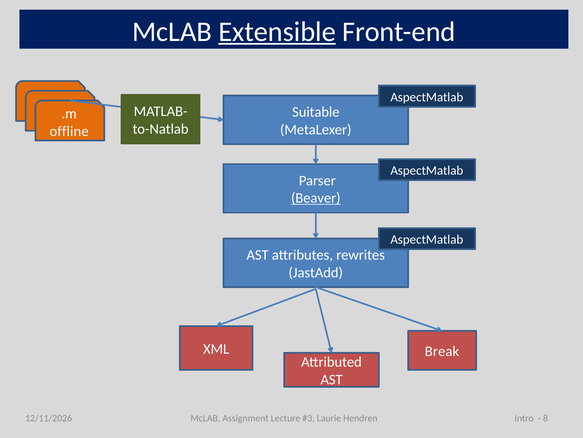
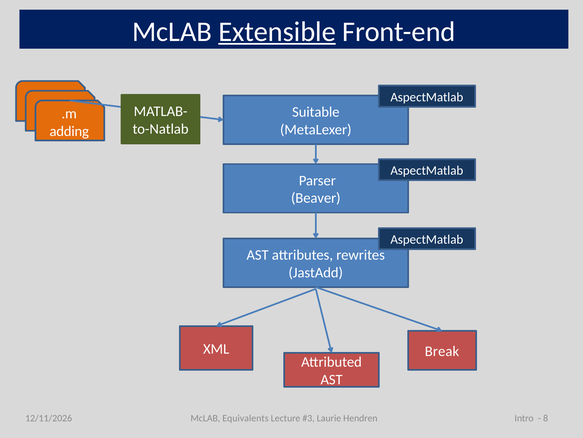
offline: offline -> adding (69, 131)
Beaver underline: present -> none (316, 198)
Assignment: Assignment -> Equivalents (245, 417)
